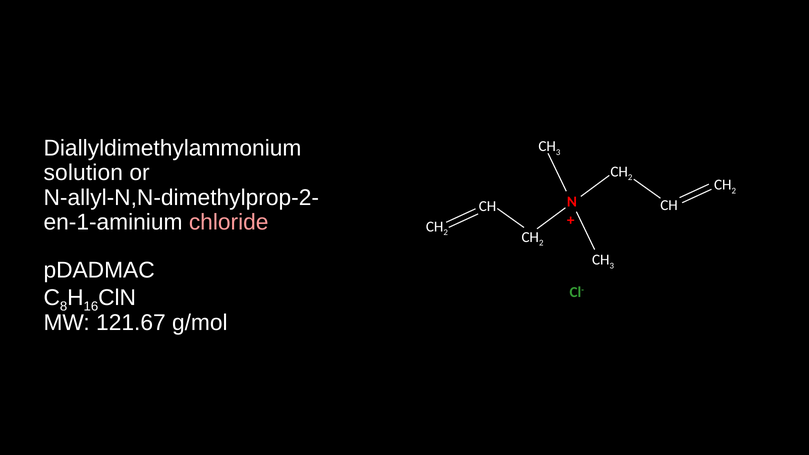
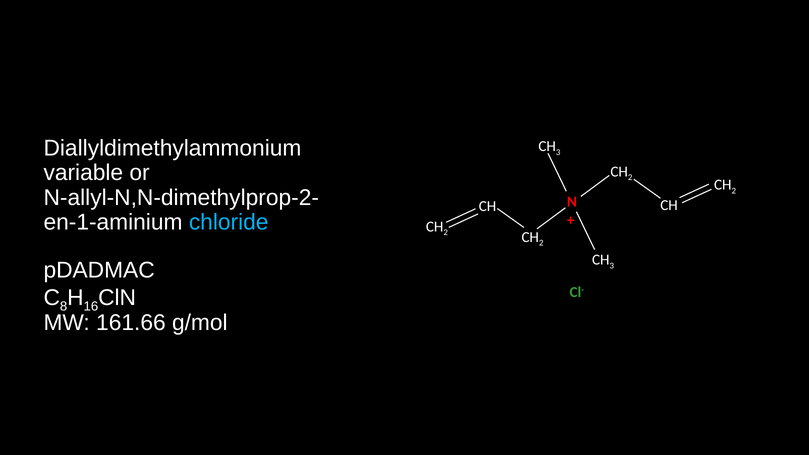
solution: solution -> variable (83, 173)
chloride colour: pink -> light blue (229, 222)
121.67: 121.67 -> 161.66 (131, 323)
